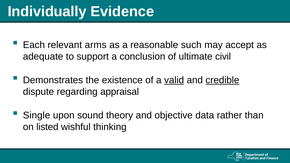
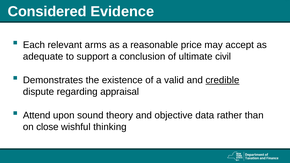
Individually: Individually -> Considered (47, 12)
such: such -> price (191, 45)
valid underline: present -> none (174, 80)
Single: Single -> Attend (37, 115)
listed: listed -> close (47, 127)
